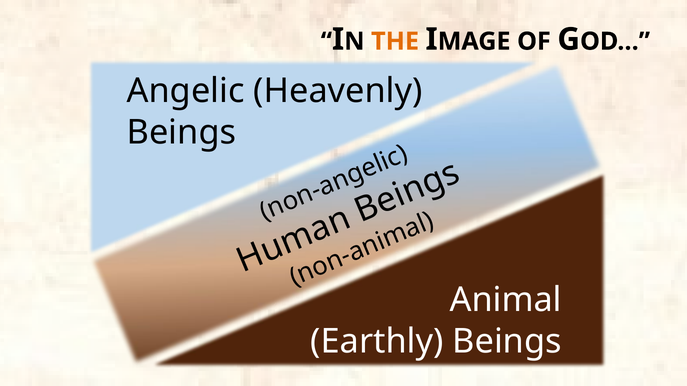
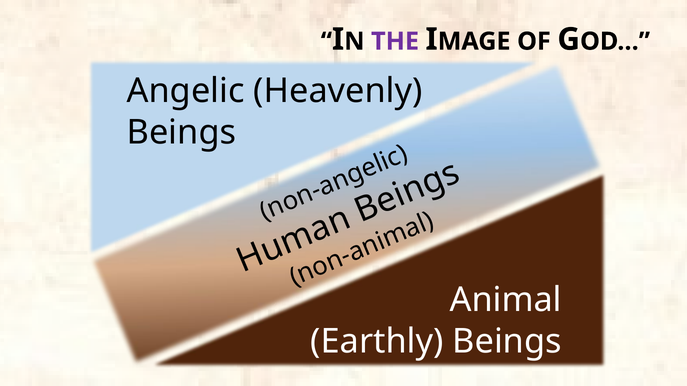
THE colour: orange -> purple (395, 41)
